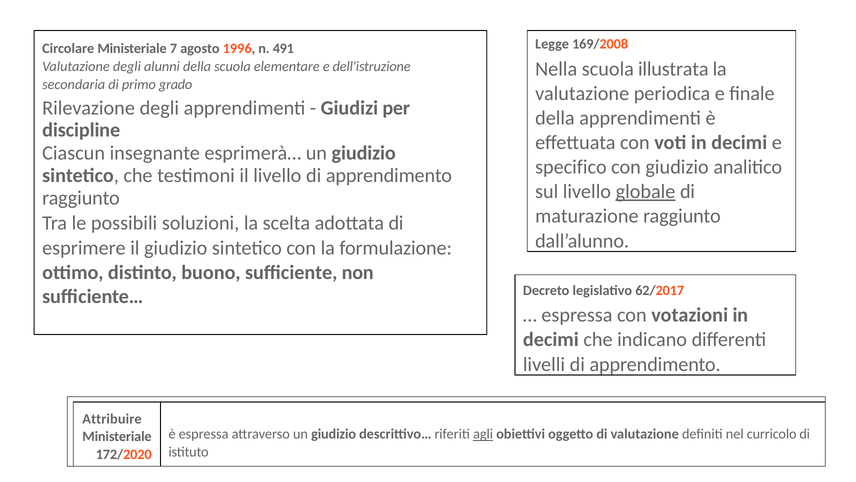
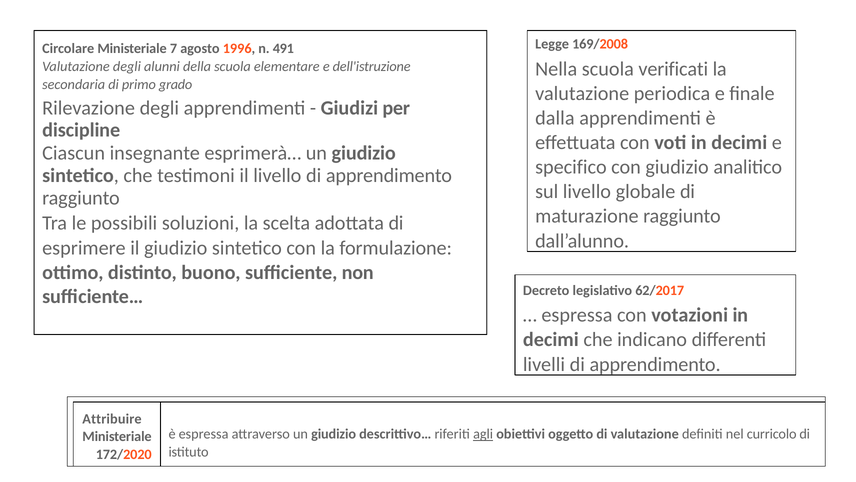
illustrata: illustrata -> verificati (673, 69)
della: della -> dalla (555, 118)
globale underline: present -> none (646, 191)
